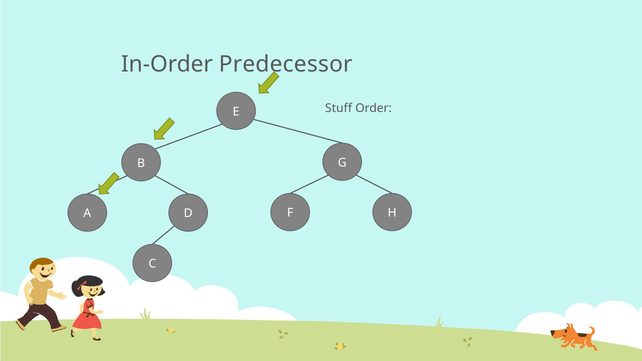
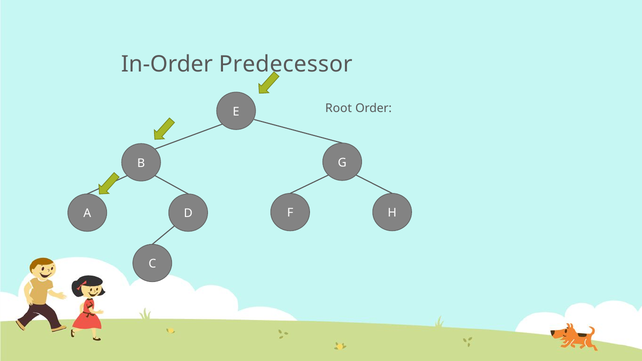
Stuff: Stuff -> Root (339, 108)
